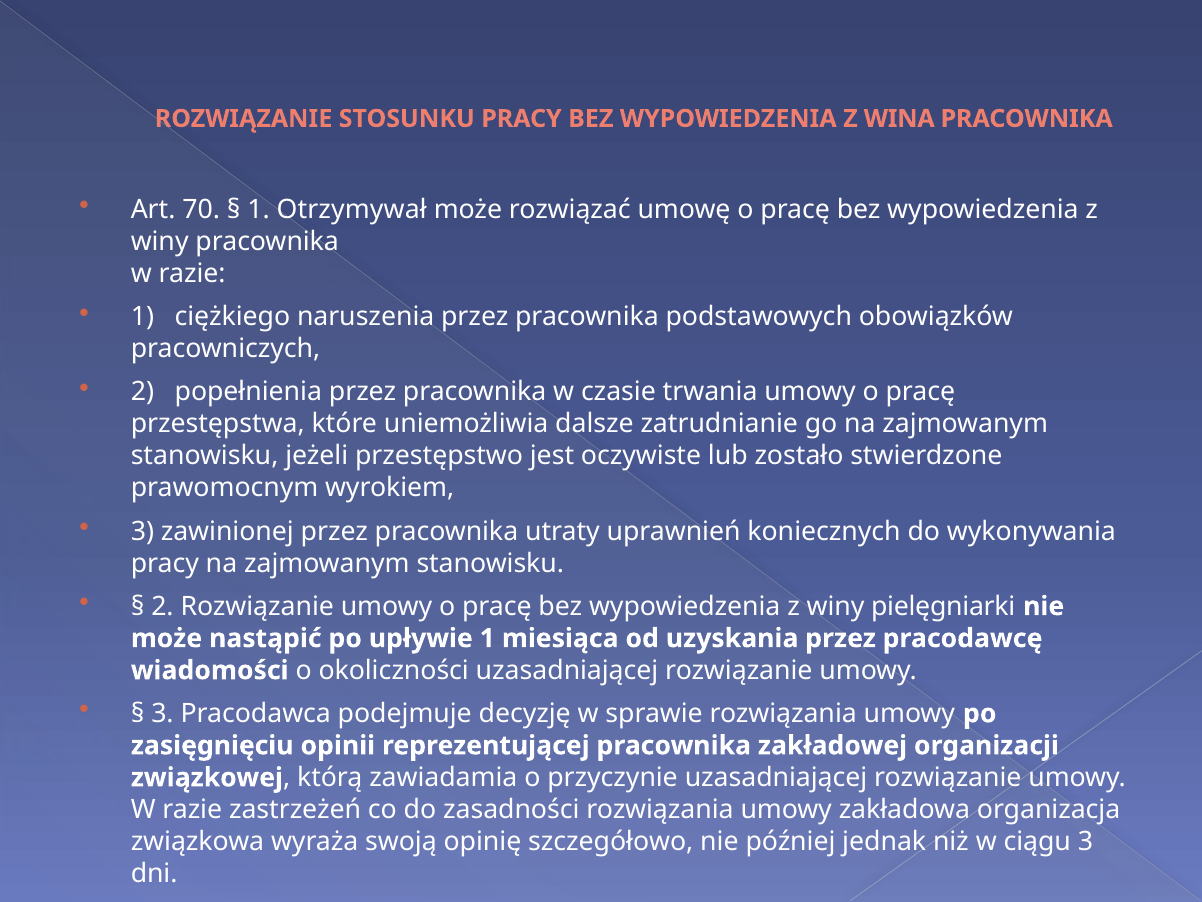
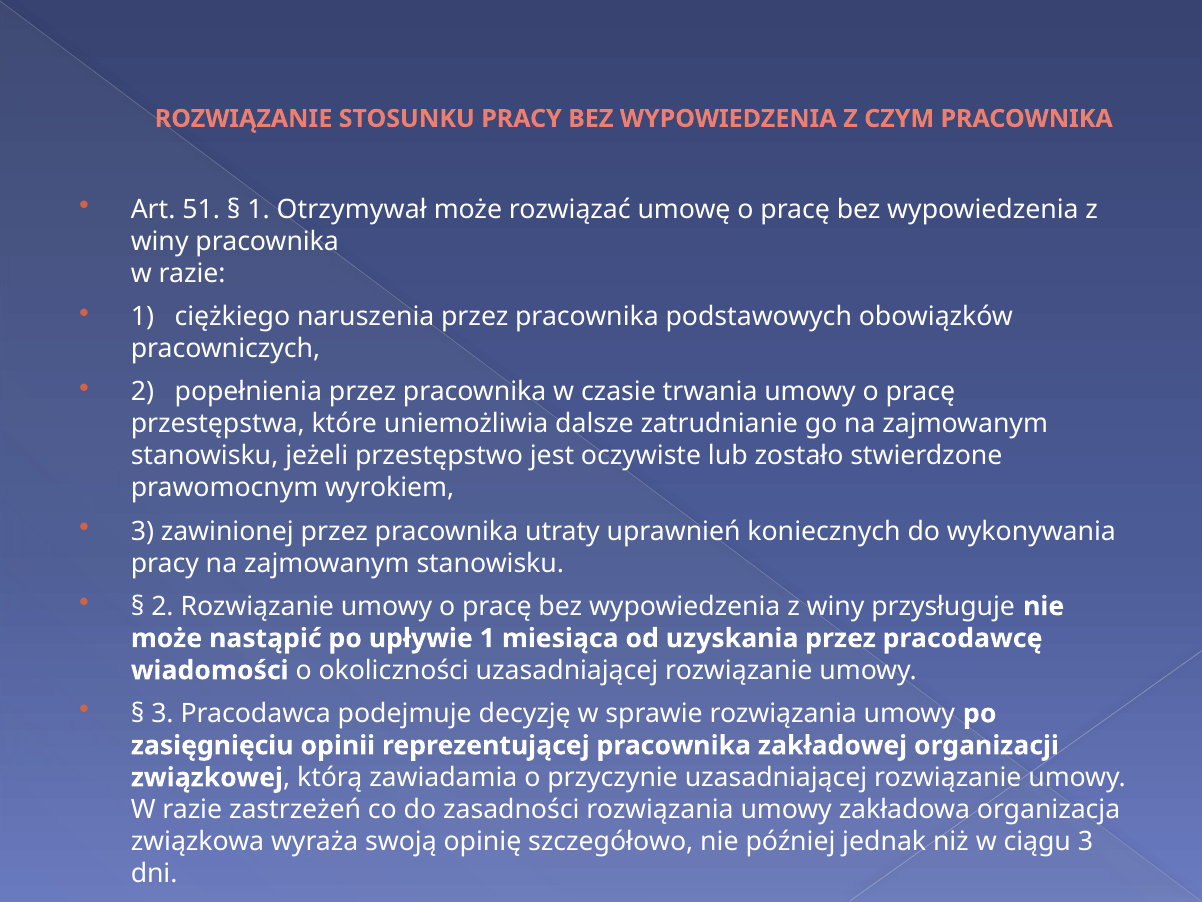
WINA: WINA -> CZYM (899, 119)
70: 70 -> 51 (201, 209)
pielęgniarki: pielęgniarki -> przysługuje (943, 606)
